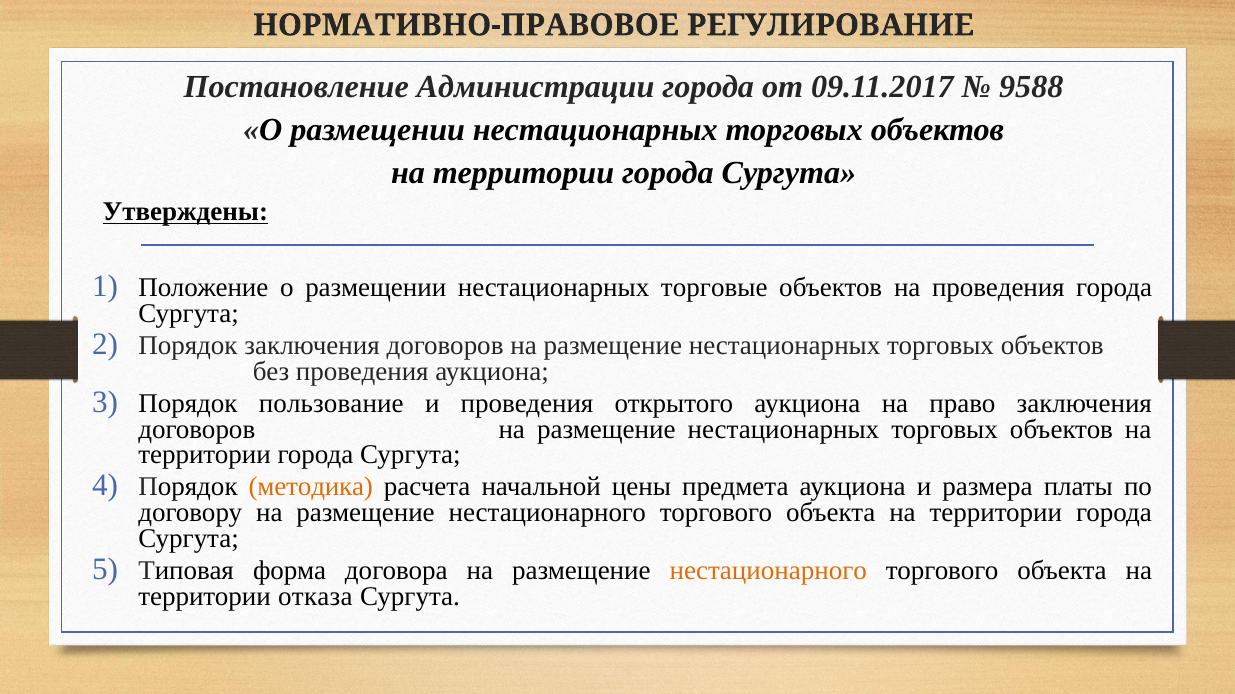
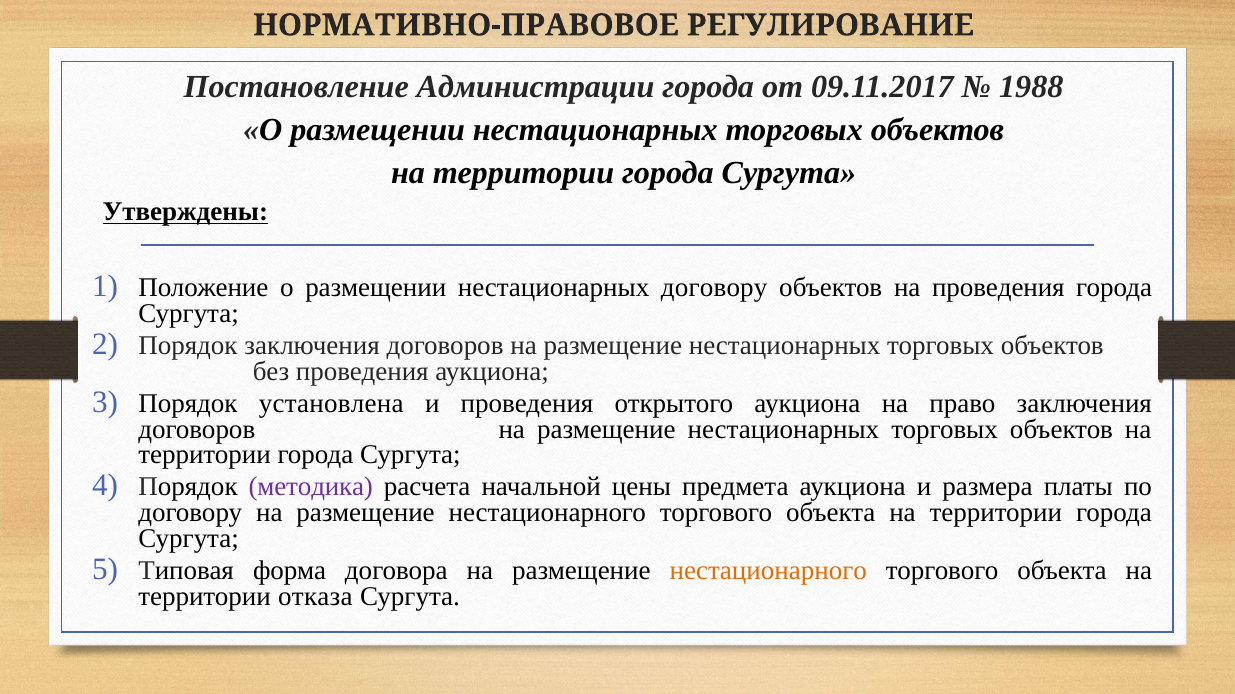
9588: 9588 -> 1988 (1031, 87)
нестационарных торговые: торговые -> договору (714, 288)
пользование: пользование -> установлена (331, 404)
методика colour: orange -> purple (311, 488)
